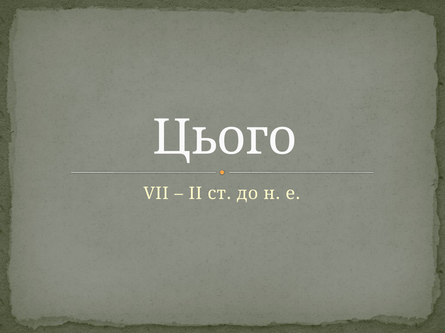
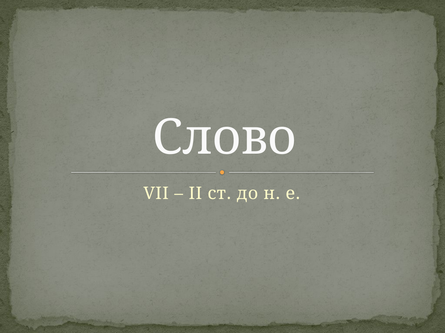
Цього: Цього -> Слово (225, 138)
